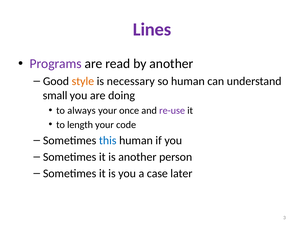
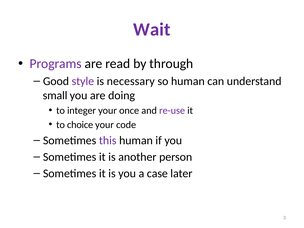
Lines: Lines -> Wait (152, 29)
by another: another -> through (171, 64)
style colour: orange -> purple (83, 81)
always: always -> integer (82, 111)
length: length -> choice (80, 125)
this colour: blue -> purple (108, 140)
